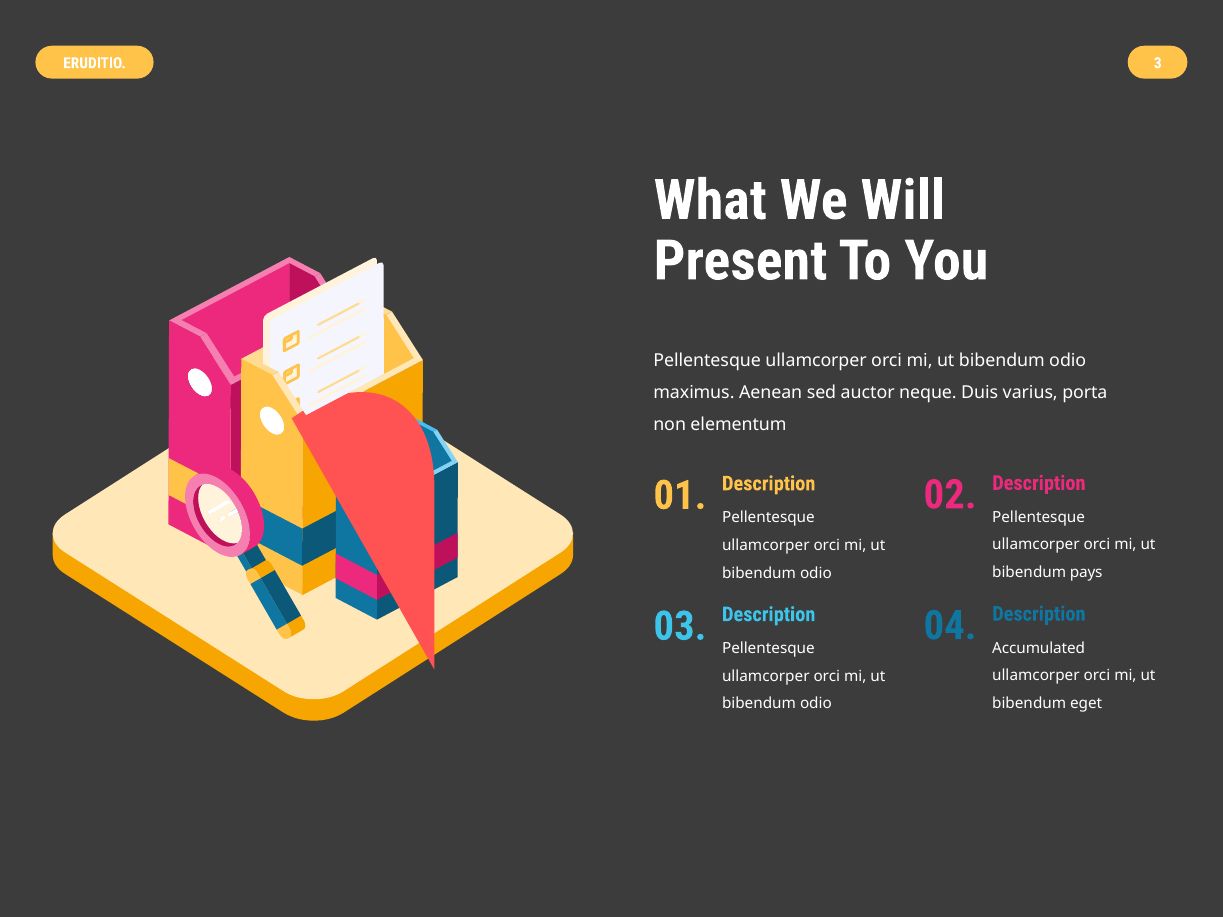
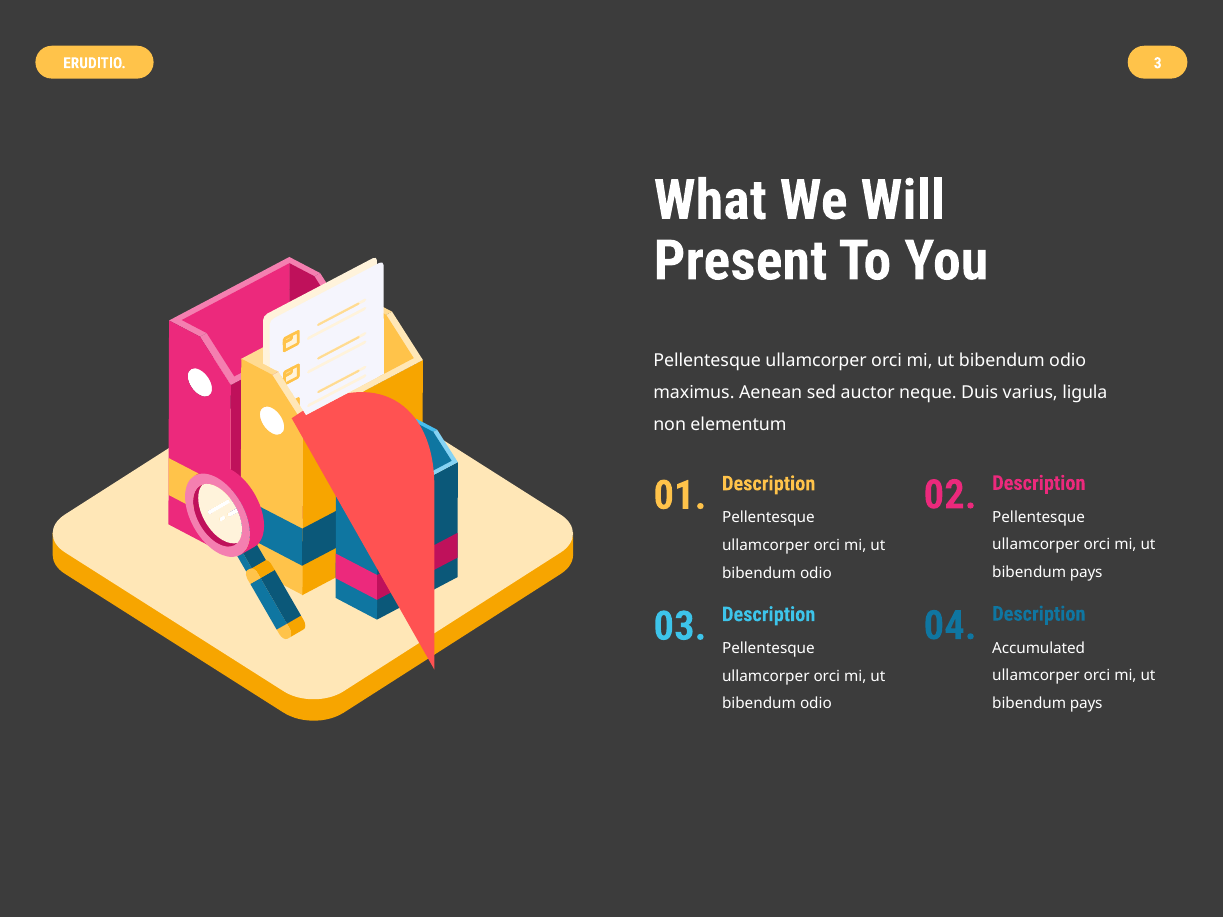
porta: porta -> ligula (1085, 393)
eget: eget -> pays (1086, 703)
